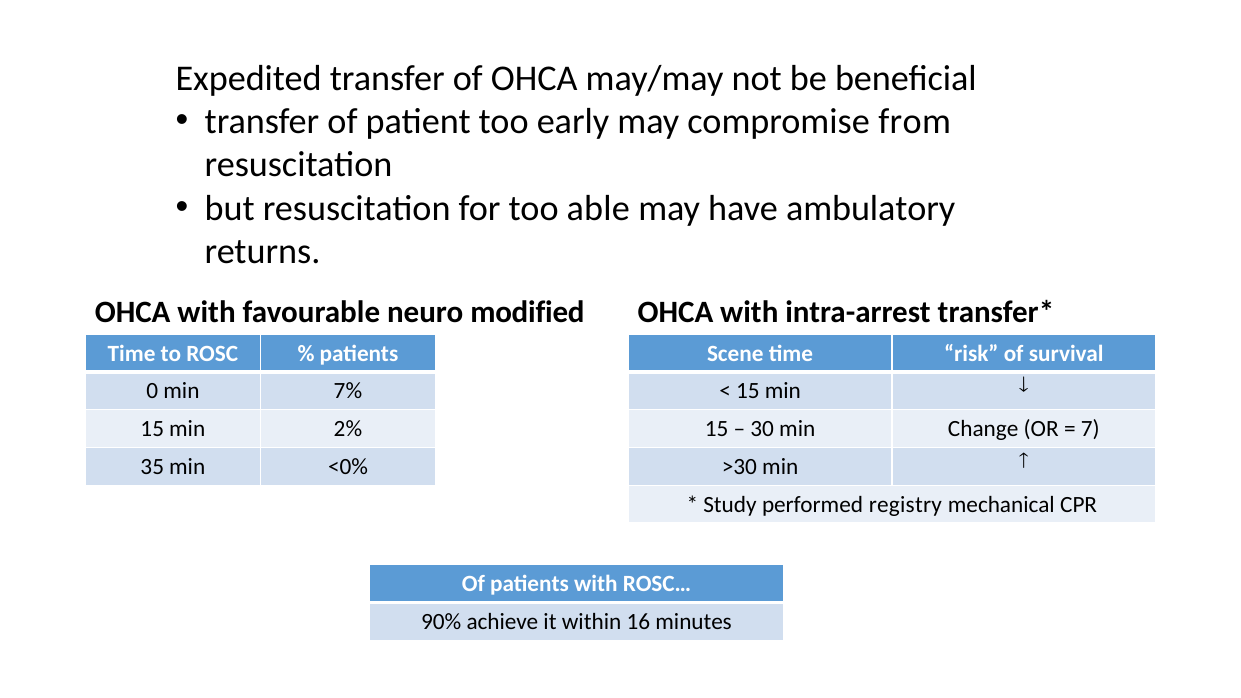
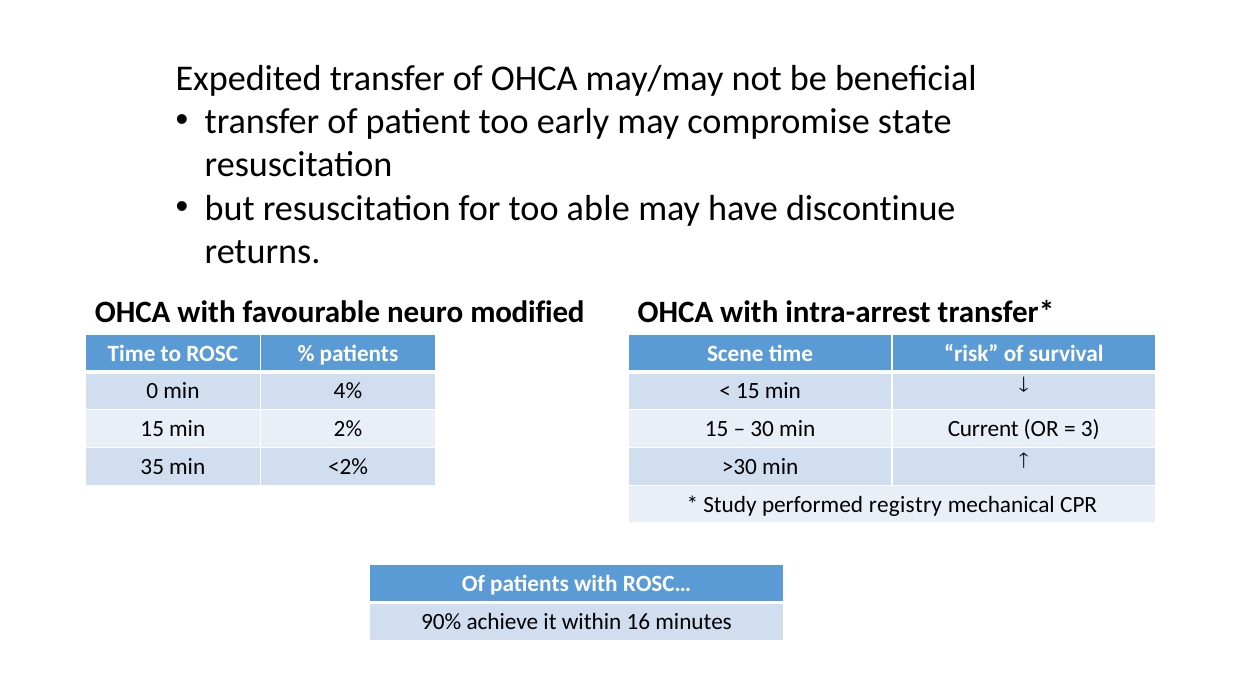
from: from -> state (915, 122)
ambulatory: ambulatory -> discontinue (871, 208)
7%: 7% -> 4% (348, 391)
Change: Change -> Current (983, 429)
7: 7 -> 3 (1090, 429)
<0%: <0% -> <2% (348, 467)
